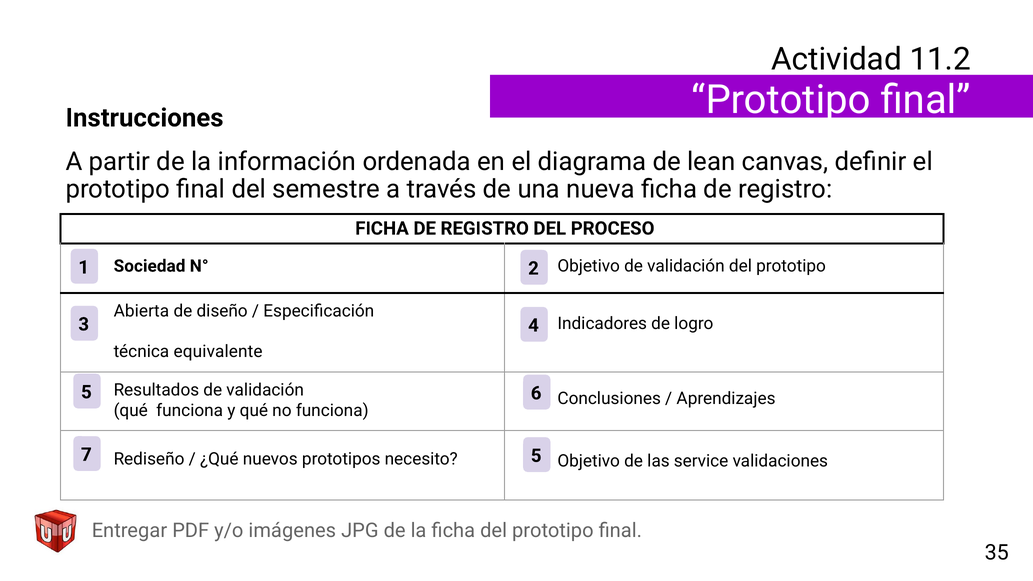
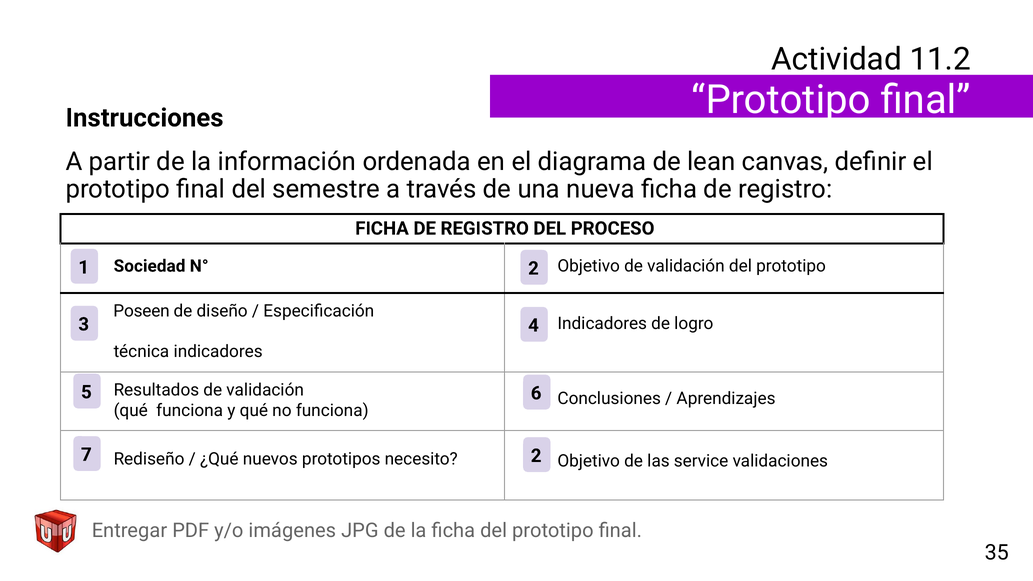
Abierta: Abierta -> Poseen (142, 311)
técnica equivalente: equivalente -> indicadores (218, 352)
7 5: 5 -> 2 (536, 456)
